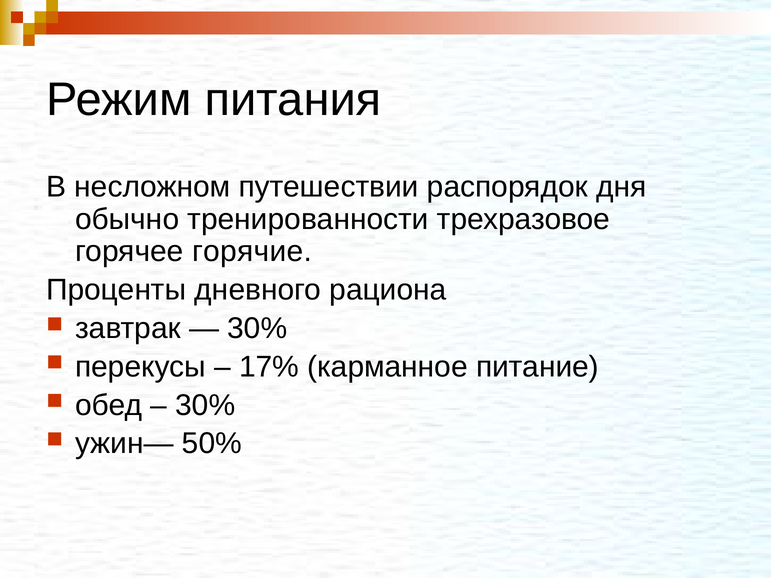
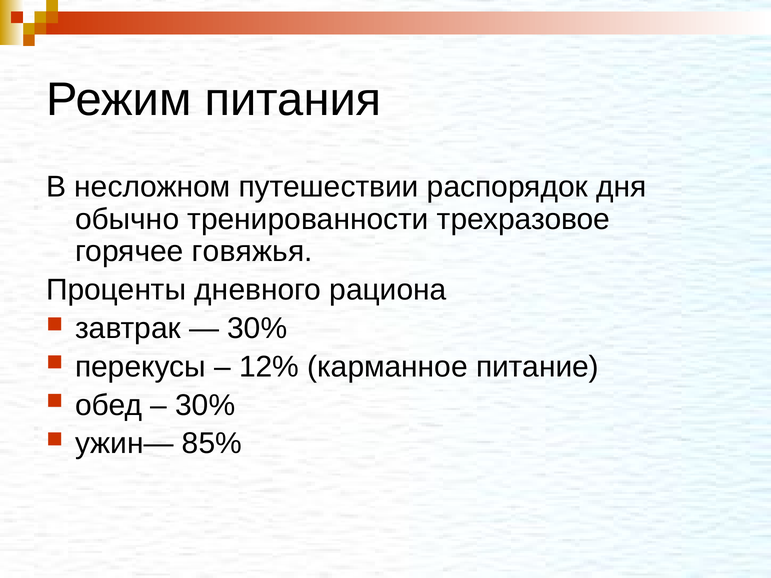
горячие: горячие -> говяжья (252, 252)
17%: 17% -> 12% (269, 367)
50%: 50% -> 85% (212, 444)
